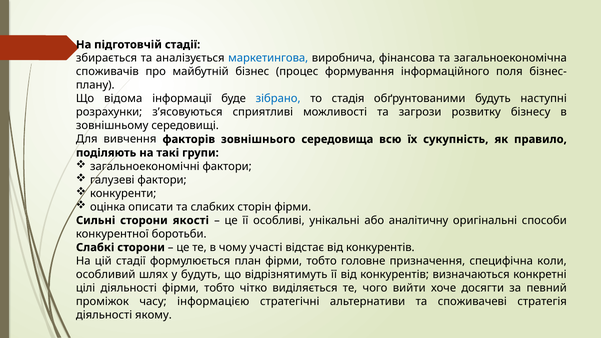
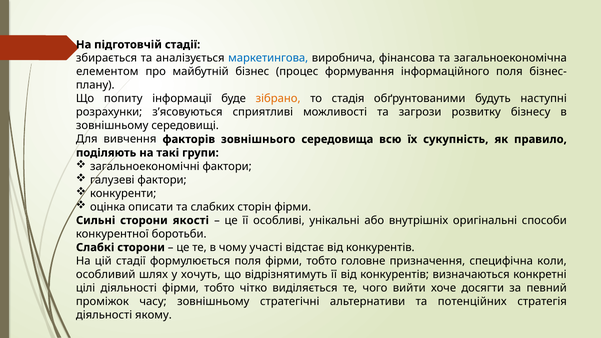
споживачів: споживачів -> елементом (107, 72)
відома: відома -> попиту (123, 99)
зібрано colour: blue -> orange (278, 99)
аналітичну: аналітичну -> внутрішніх (419, 220)
формулюється план: план -> поля (248, 261)
у будуть: будуть -> хочуть (201, 275)
часу інформацією: інформацією -> зовнішньому (213, 302)
споживачеві: споживачеві -> потенційних (472, 302)
